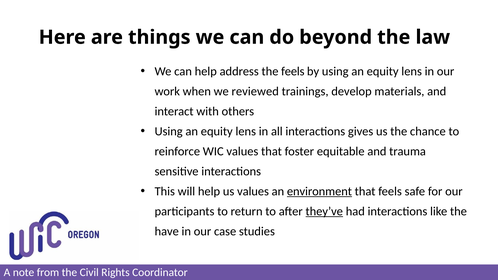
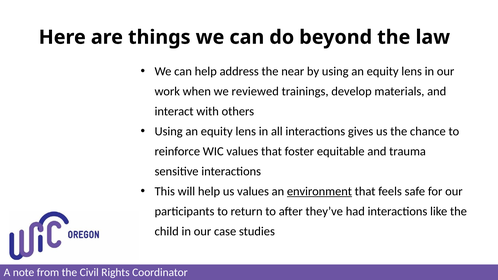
the feels: feels -> near (293, 71)
they’ve underline: present -> none (324, 211)
have: have -> child (167, 231)
